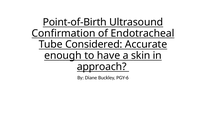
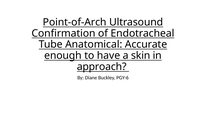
Point-of-Birth: Point-of-Birth -> Point-of-Arch (75, 22)
Considered: Considered -> Anatomical (94, 44)
